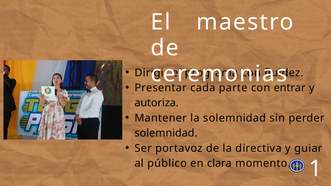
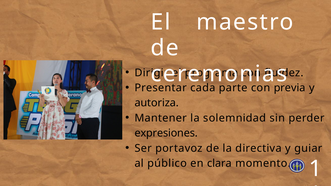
entrar: entrar -> previa (290, 88)
solemnidad: solemnidad -> expresiones (166, 133)
